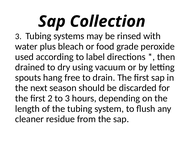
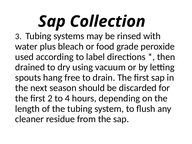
to 3: 3 -> 4 (67, 98)
